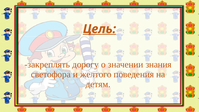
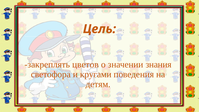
Цель underline: present -> none (99, 29)
дорогу: дорогу -> цветов (85, 64)
желтого: желтого -> кругами (96, 74)
